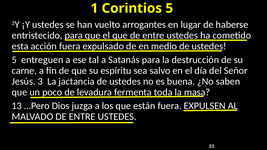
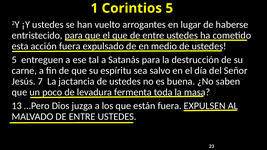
3: 3 -> 7 (40, 82)
